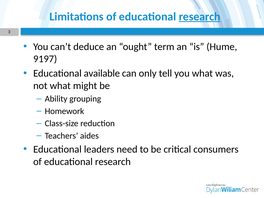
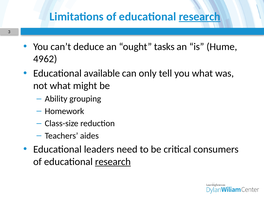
term: term -> tasks (164, 47)
9197: 9197 -> 4962 (45, 59)
research underline: none -> present (113, 162)
